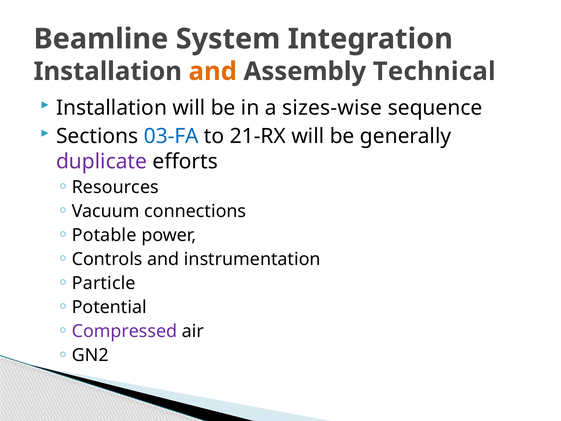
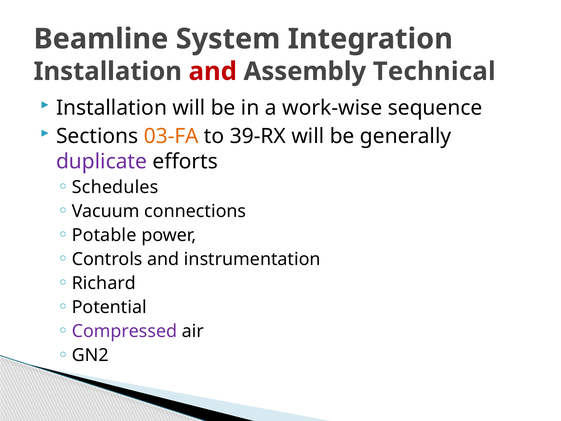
and colour: orange -> red (213, 71)
sizes-wise: sizes-wise -> work-wise (332, 108)
03-FA colour: blue -> orange (171, 136)
21-RX: 21-RX -> 39-RX (258, 136)
Resources: Resources -> Schedules (115, 187)
Particle: Particle -> Richard (104, 283)
